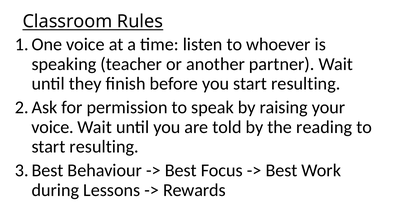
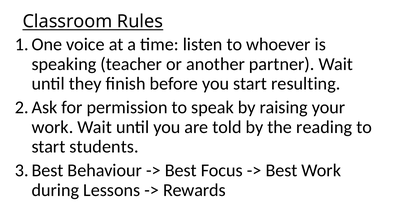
voice: voice -> work (52, 127)
resulting: resulting -> students (104, 146)
